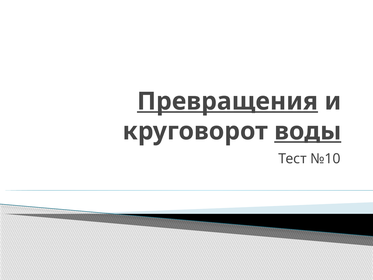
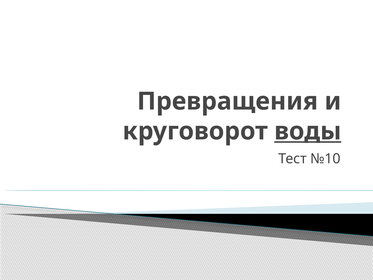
Превращения underline: present -> none (228, 101)
